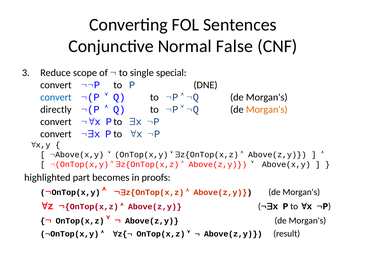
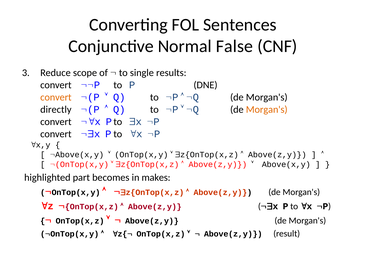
special: special -> results (171, 73)
convert colour: blue -> orange (56, 97)
proofs: proofs -> makes (156, 177)
